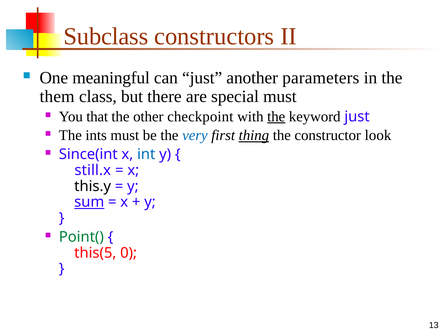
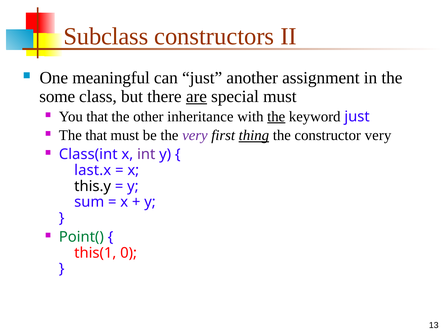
parameters: parameters -> assignment (321, 78)
them: them -> some (57, 96)
are underline: none -> present (196, 96)
checkpoint: checkpoint -> inheritance (200, 117)
The ints: ints -> that (96, 136)
very colour: blue -> purple (195, 136)
constructor look: look -> very (378, 136)
Since(int: Since(int -> Class(int (88, 154)
int colour: blue -> purple (146, 154)
still.x: still.x -> last.x (93, 170)
sum underline: present -> none (89, 202)
this(5: this(5 -> this(1 (95, 253)
